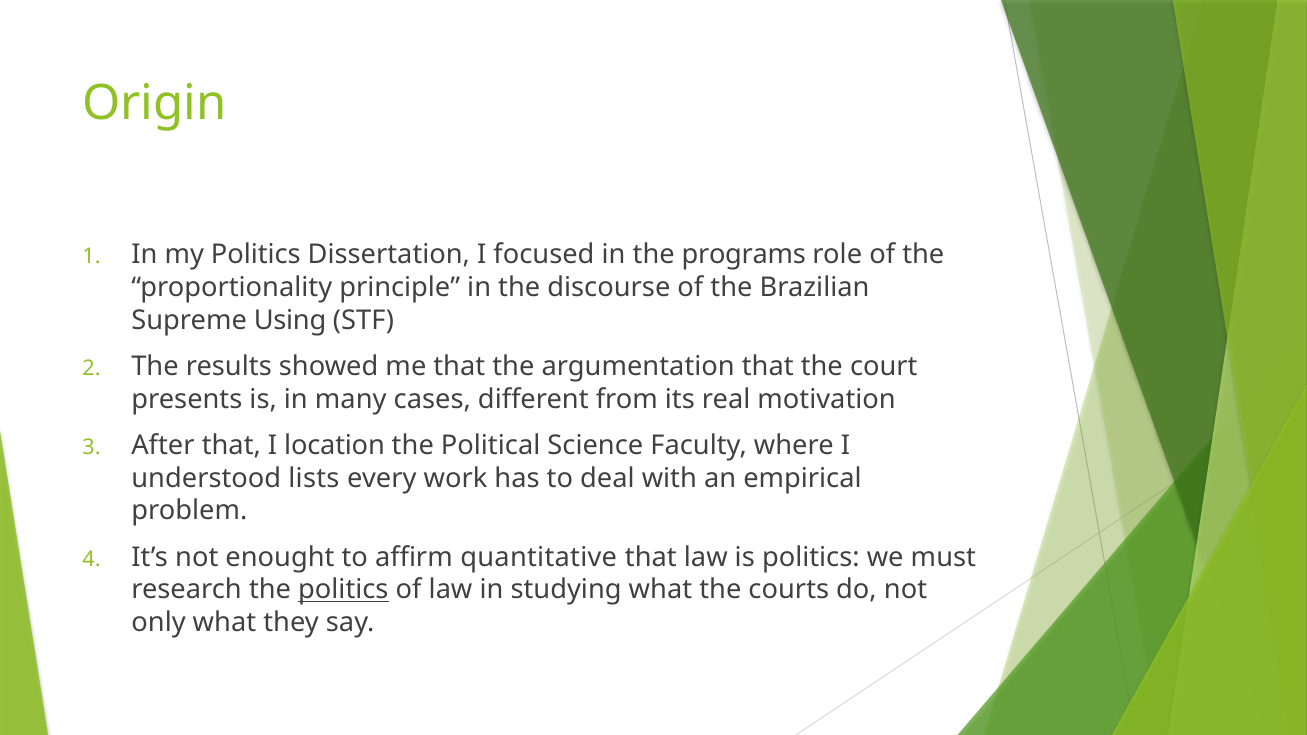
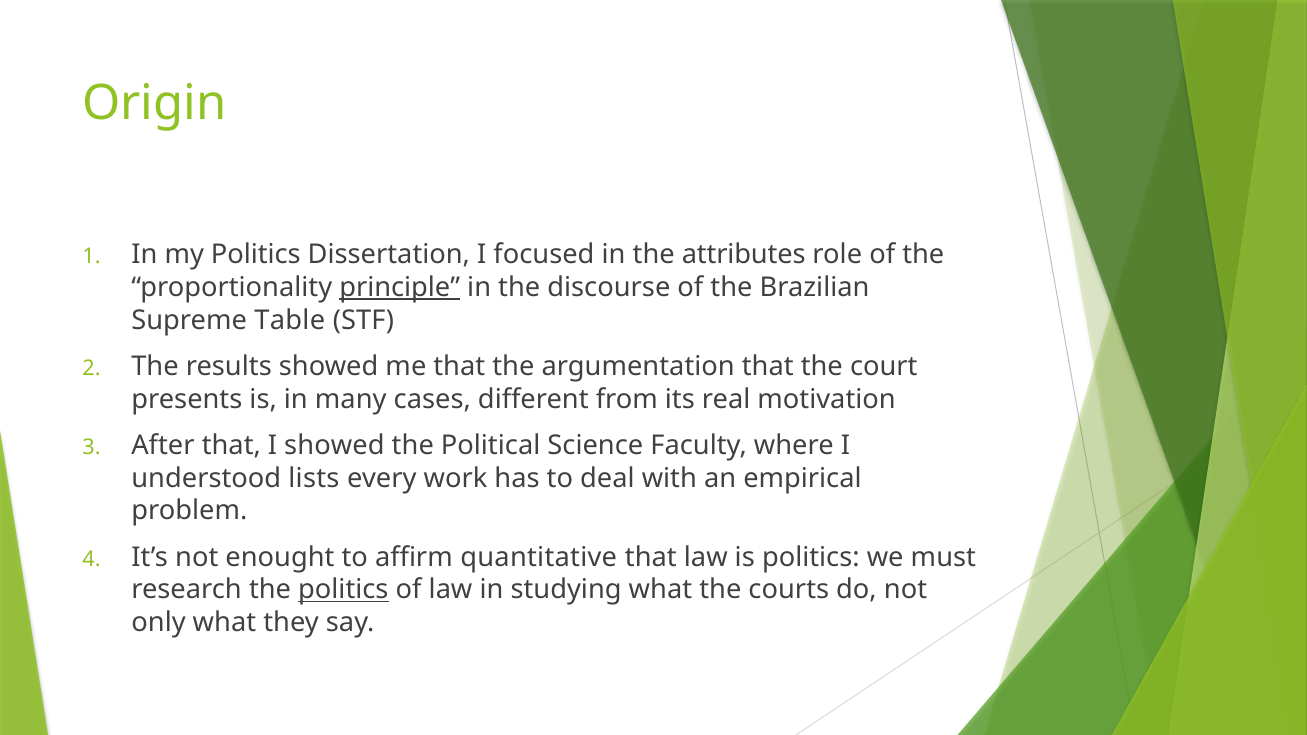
programs: programs -> attributes (744, 255)
principle underline: none -> present (400, 287)
Using: Using -> Table (290, 320)
I location: location -> showed (334, 445)
